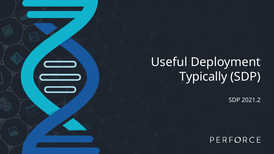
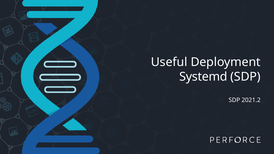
Typically: Typically -> Systemd (203, 77)
